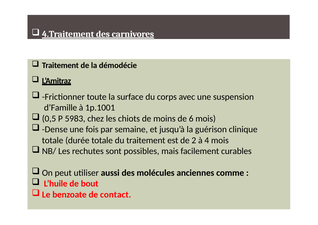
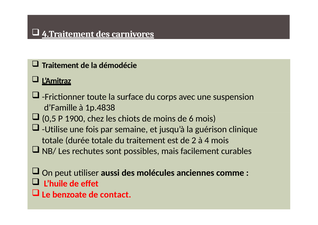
1p.1001: 1p.1001 -> 1p.4838 (100, 108)
5983: 5983 -> 1900 (75, 118)
Dense: Dense -> Utilise (55, 129)
bout: bout -> effet (90, 183)
